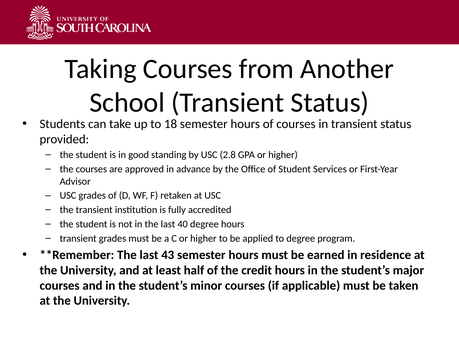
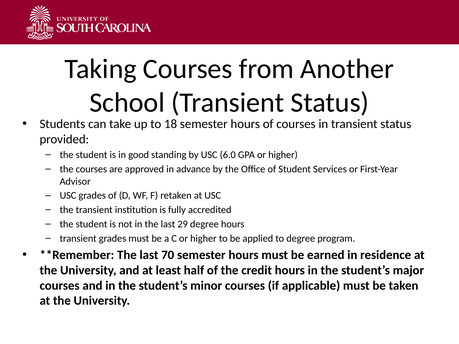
2.8: 2.8 -> 6.0 (228, 155)
40: 40 -> 29 (183, 224)
43: 43 -> 70 (168, 255)
